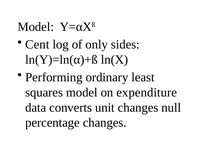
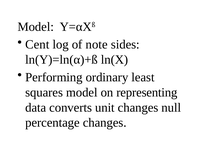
only: only -> note (97, 44)
expenditure: expenditure -> representing (147, 92)
